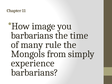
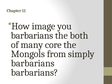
time: time -> both (79, 35)
rule: rule -> core (53, 45)
experience: experience -> barbarians (33, 63)
